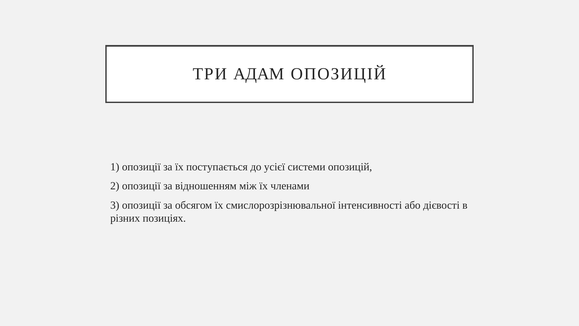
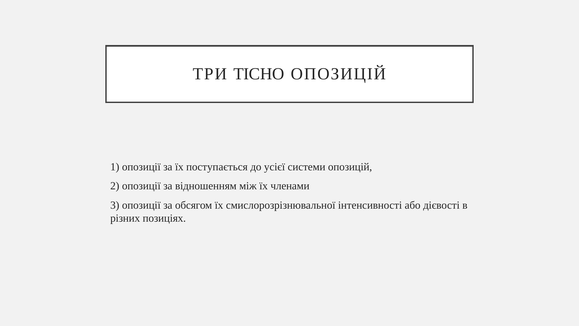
АДАМ: АДАМ -> ТІСНО (259, 74)
